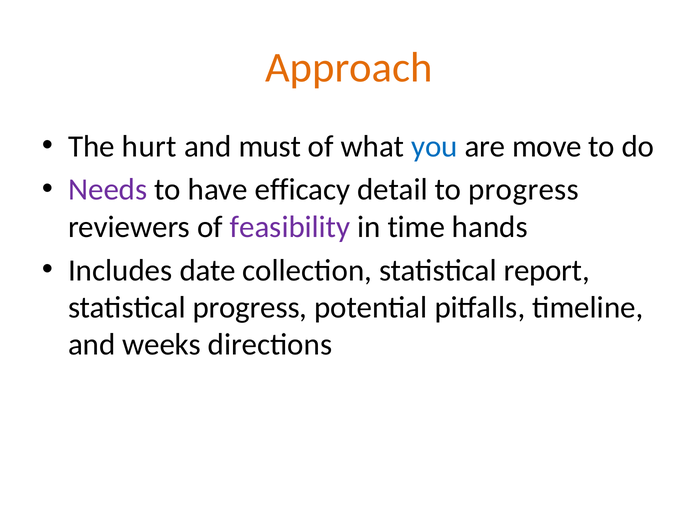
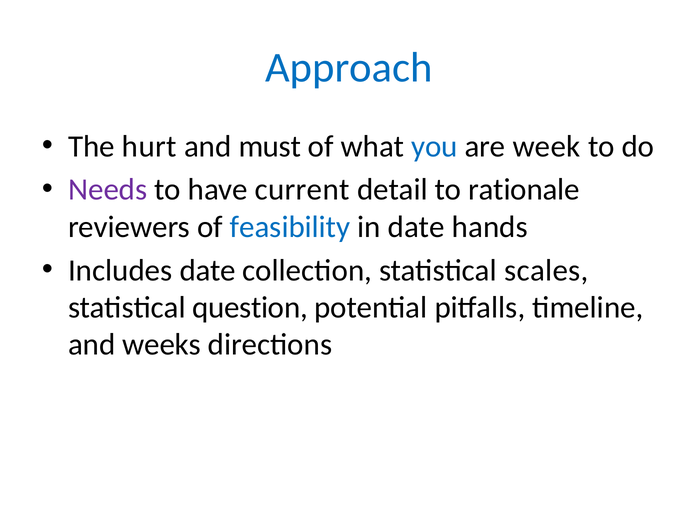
Approach colour: orange -> blue (349, 68)
move: move -> week (547, 146)
efficacy: efficacy -> current (302, 190)
to progress: progress -> rationale (524, 190)
feasibility colour: purple -> blue (290, 227)
in time: time -> date (416, 227)
report: report -> scales (546, 271)
statistical progress: progress -> question (250, 308)
